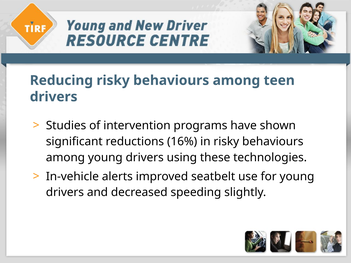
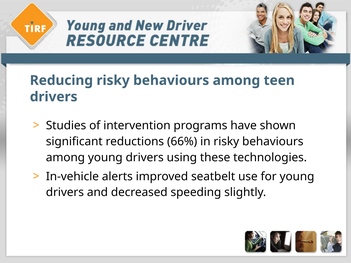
16%: 16% -> 66% (182, 142)
